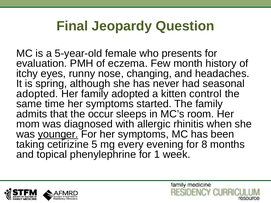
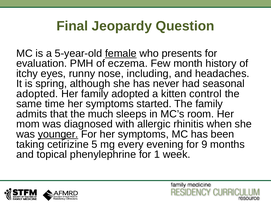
female underline: none -> present (121, 53)
changing: changing -> including (149, 74)
occur: occur -> much (101, 114)
8: 8 -> 9 (204, 145)
